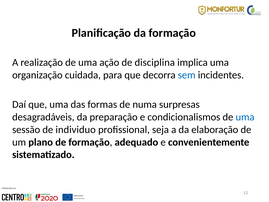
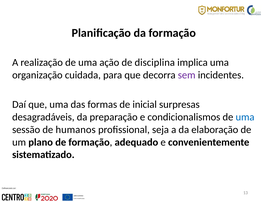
sem colour: blue -> purple (187, 75)
numa: numa -> inicial (145, 104)
individuo: individuo -> humanos (76, 129)
